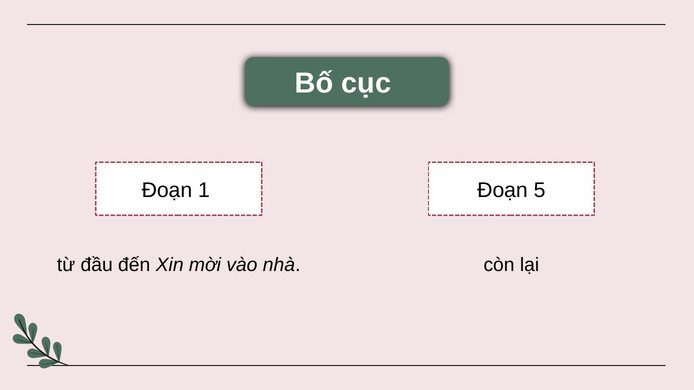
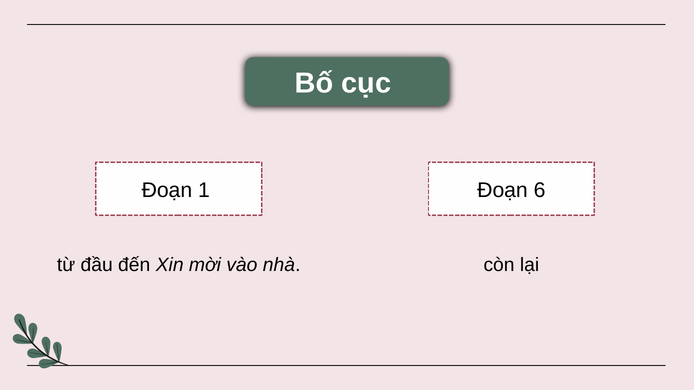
5: 5 -> 6 (540, 191)
